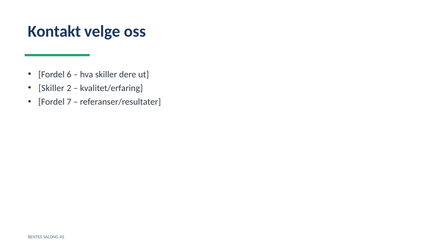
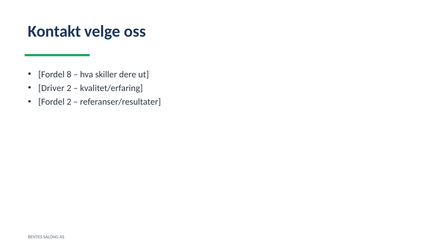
6: 6 -> 8 (69, 75)
Skiller: Skiller -> Driver (51, 88)
Fordel 7: 7 -> 2 (69, 102)
